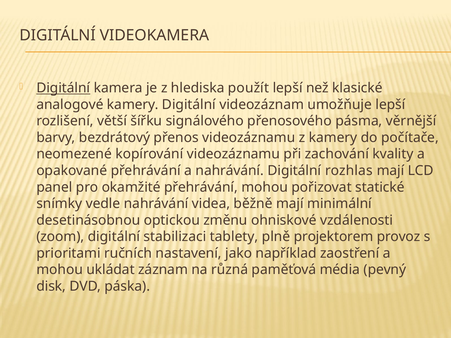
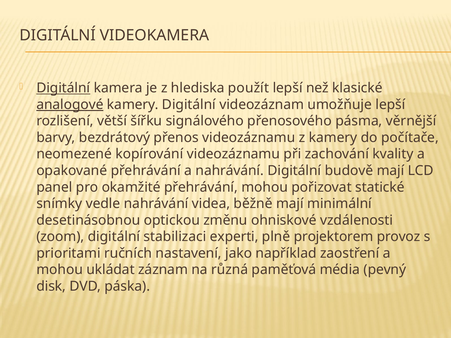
analogové underline: none -> present (70, 105)
rozhlas: rozhlas -> budově (349, 171)
tablety: tablety -> experti (234, 237)
